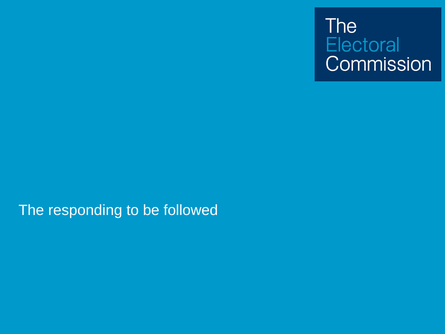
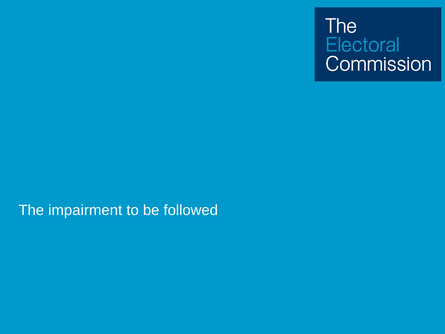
responding: responding -> impairment (85, 210)
